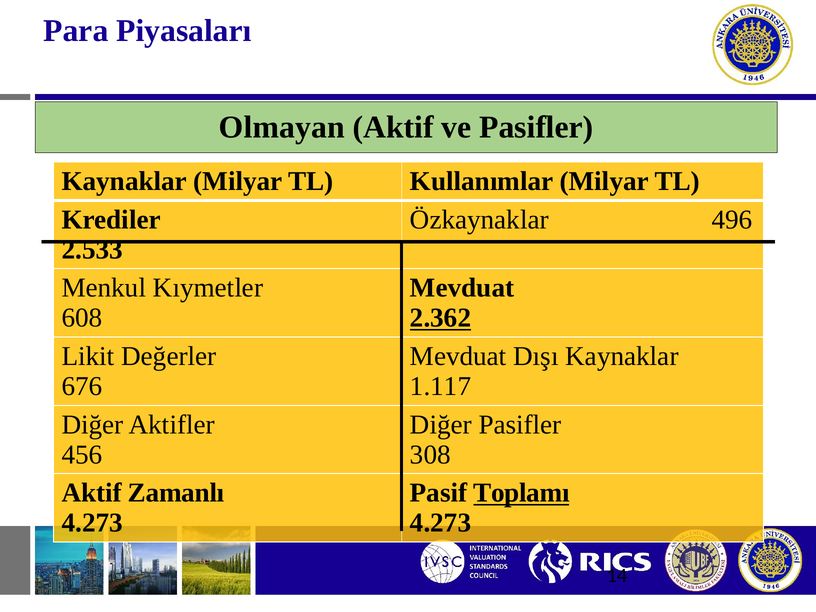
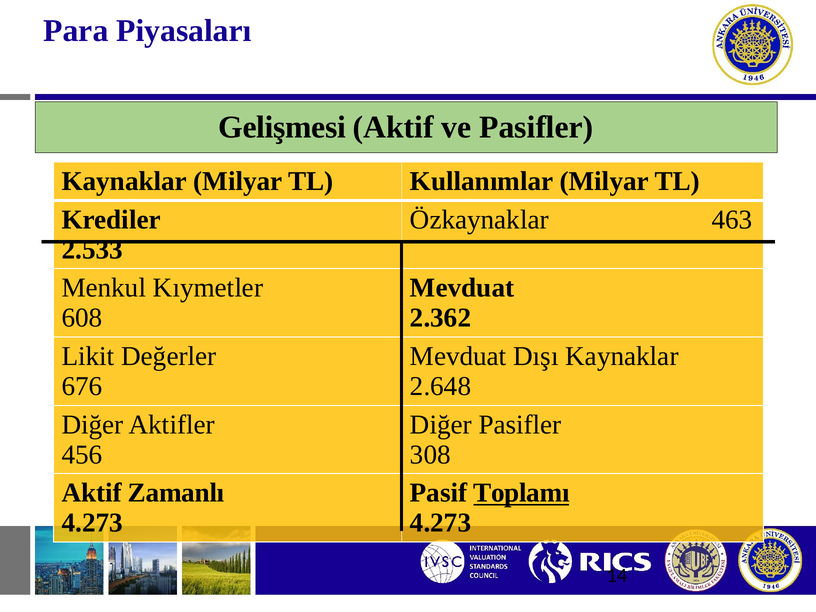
Olmayan: Olmayan -> Gelişmesi (282, 127)
496: 496 -> 463 (732, 220)
2.362 underline: present -> none (441, 318)
1.117: 1.117 -> 2.648 (441, 386)
